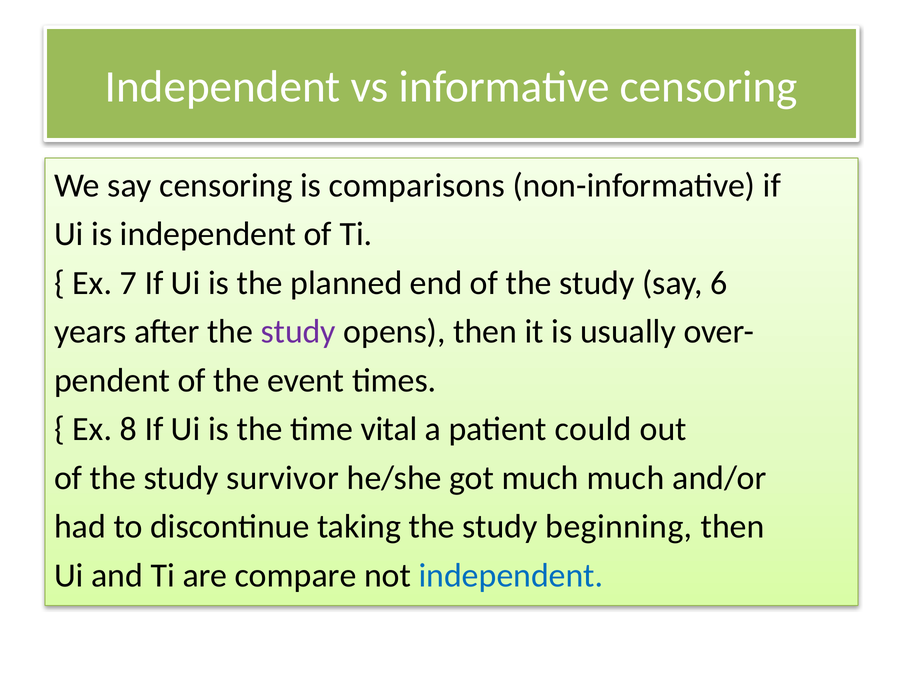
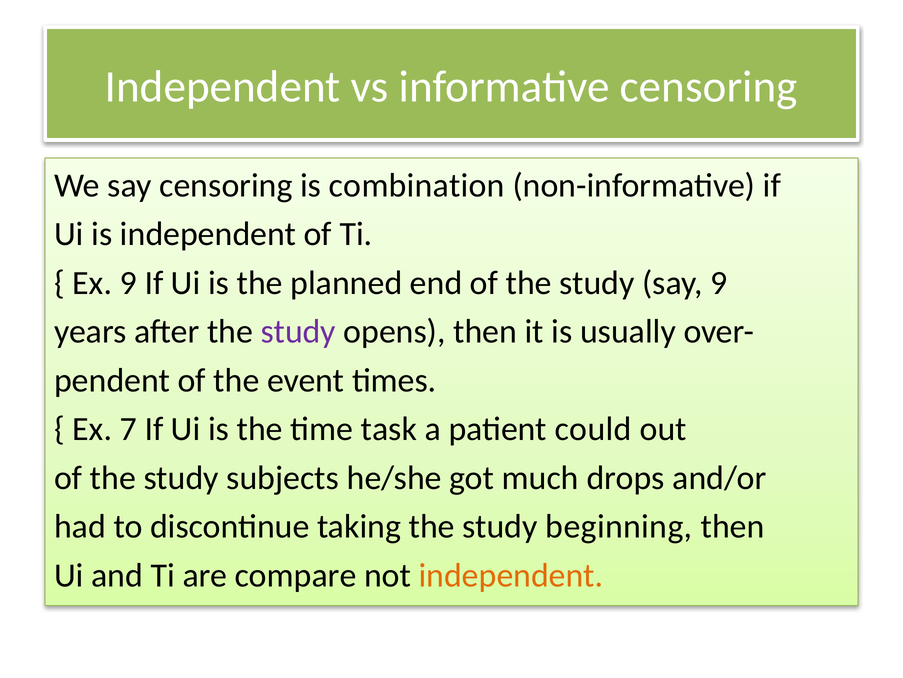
comparisons: comparisons -> combination (417, 185)
Ex 7: 7 -> 9 (128, 283)
say 6: 6 -> 9 (719, 283)
8: 8 -> 7 (128, 429)
vital: vital -> task (389, 429)
survivor: survivor -> subjects (283, 477)
much much: much -> drops (626, 477)
independent colour: blue -> orange (511, 575)
